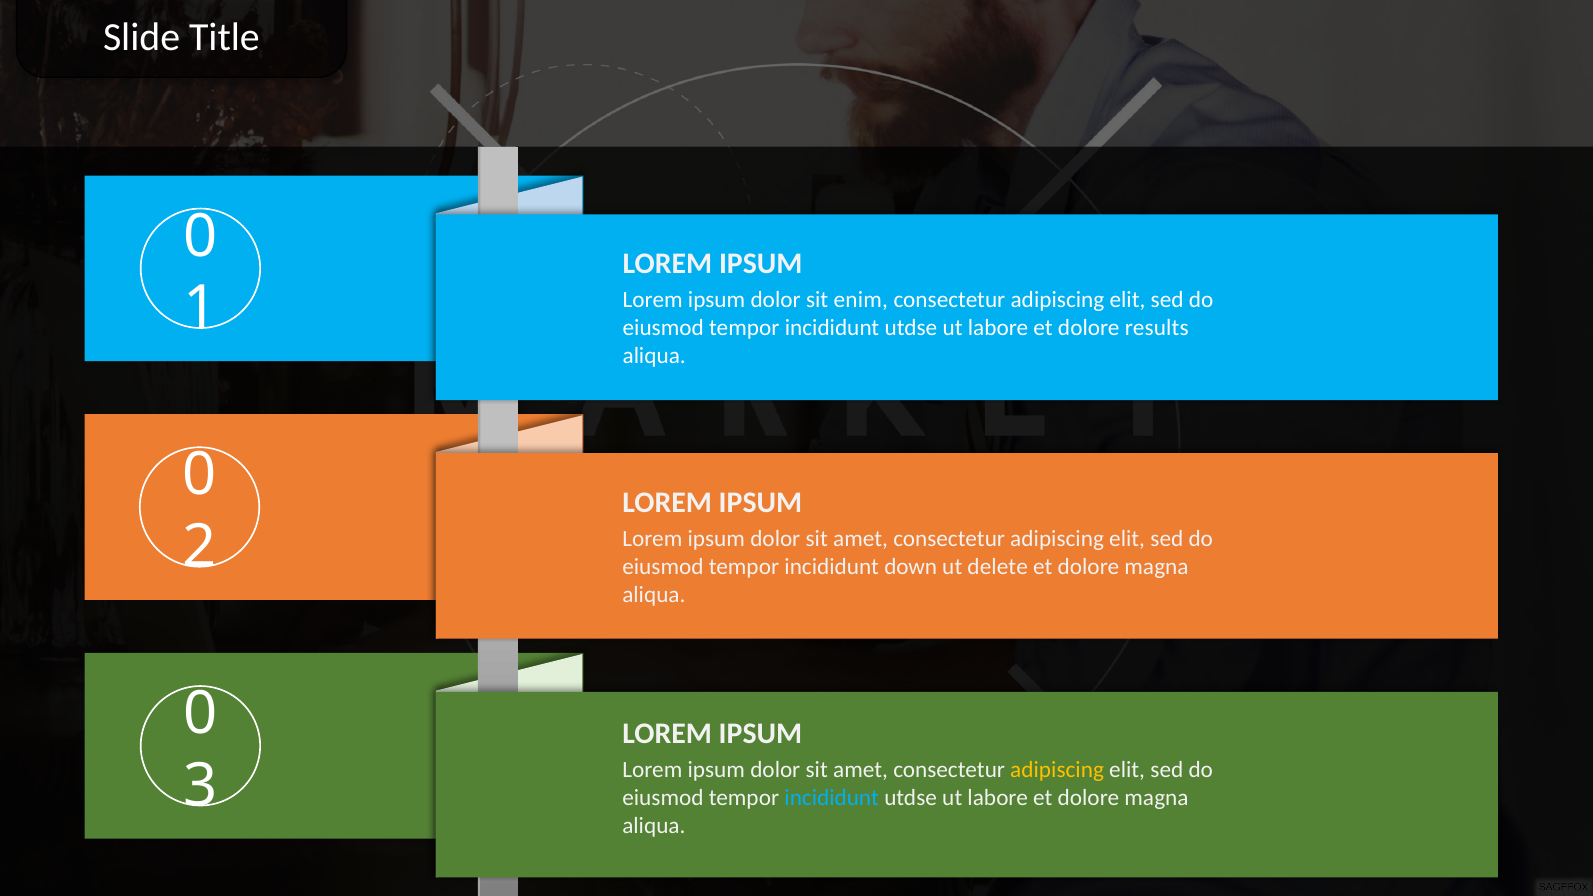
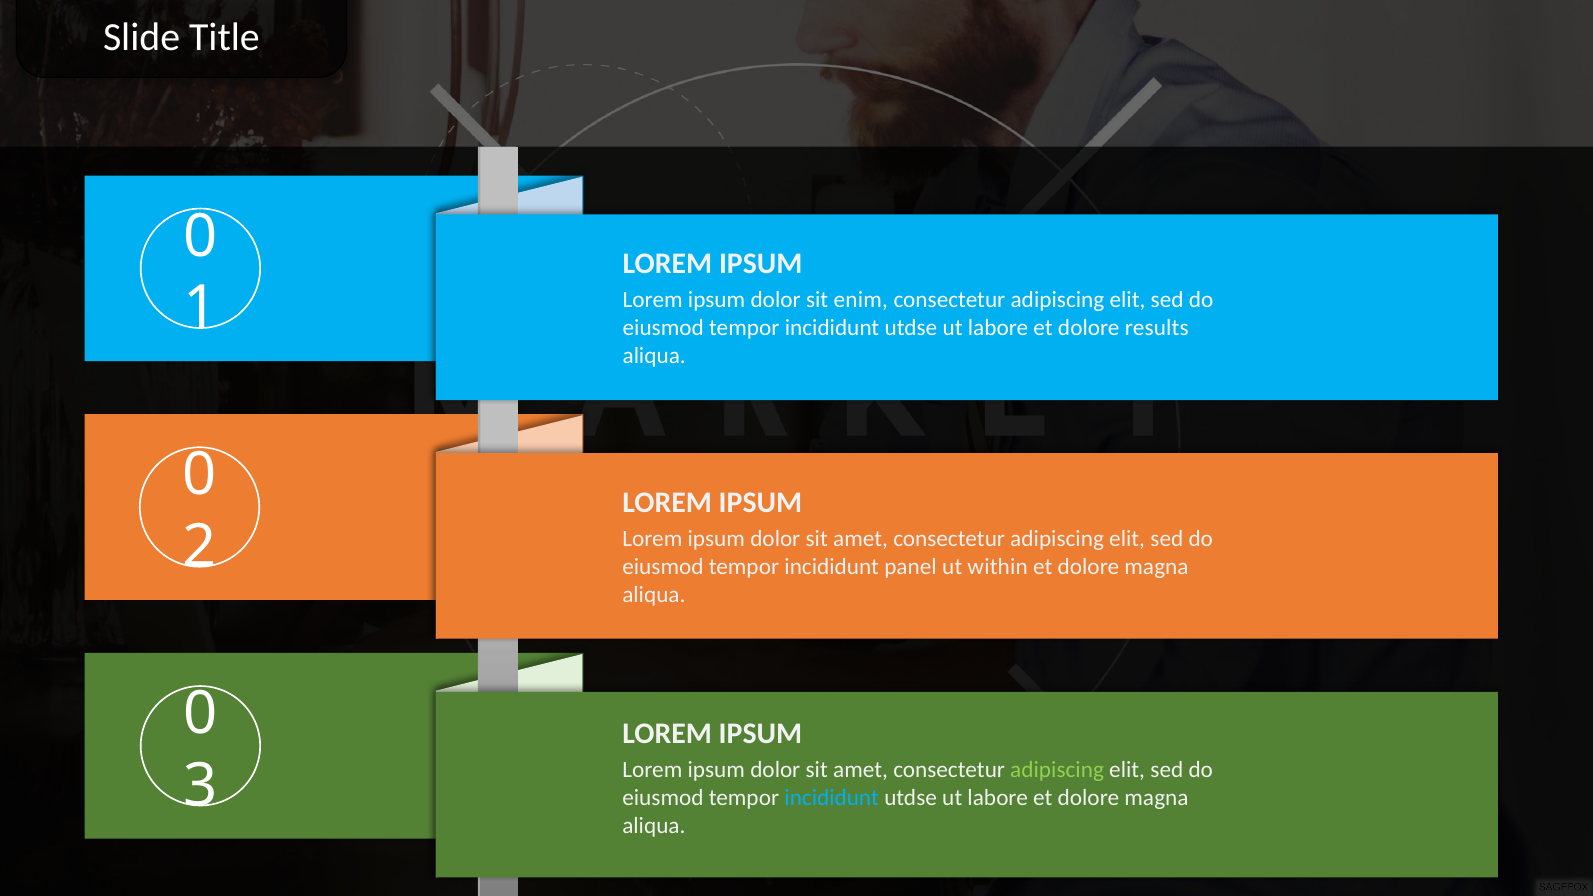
down: down -> panel (911, 567)
delete: delete -> within (998, 567)
adipiscing colour: yellow -> light green (1057, 770)
